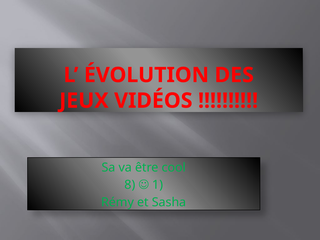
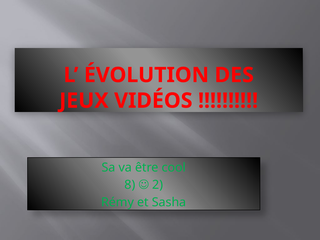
1: 1 -> 2 (158, 185)
